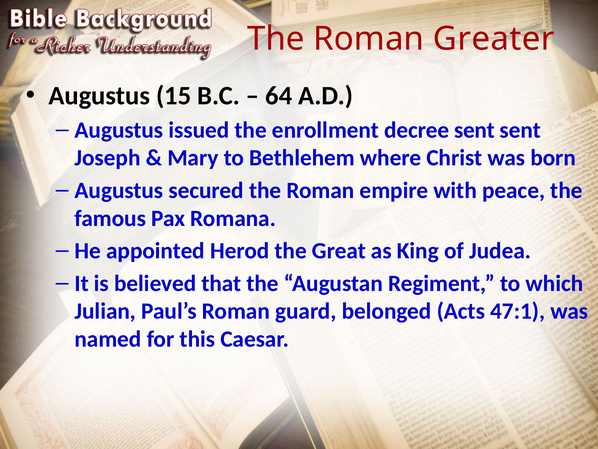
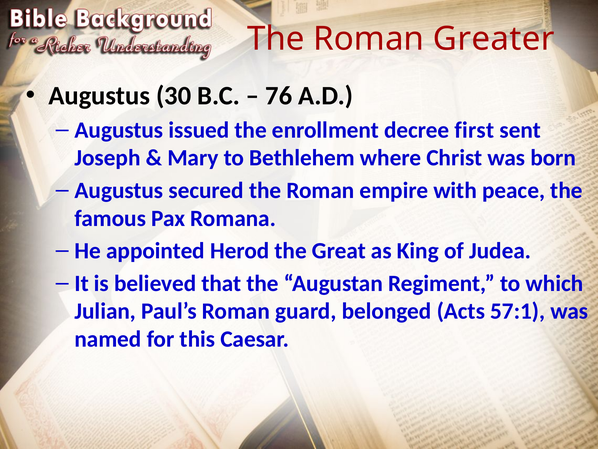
15: 15 -> 30 (174, 96)
64: 64 -> 76 (279, 96)
decree sent: sent -> first (474, 130)
47:1: 47:1 -> 57:1 (518, 311)
